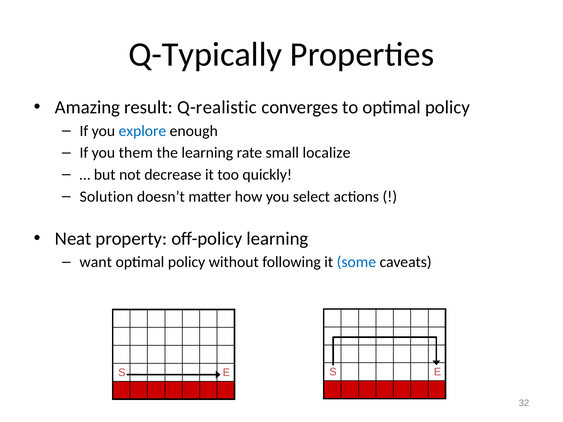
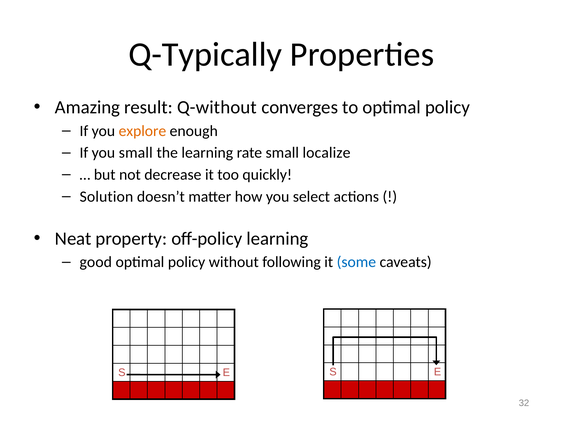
Q-realistic: Q-realistic -> Q-without (217, 107)
explore colour: blue -> orange (142, 131)
you them: them -> small (136, 153)
want: want -> good (96, 262)
